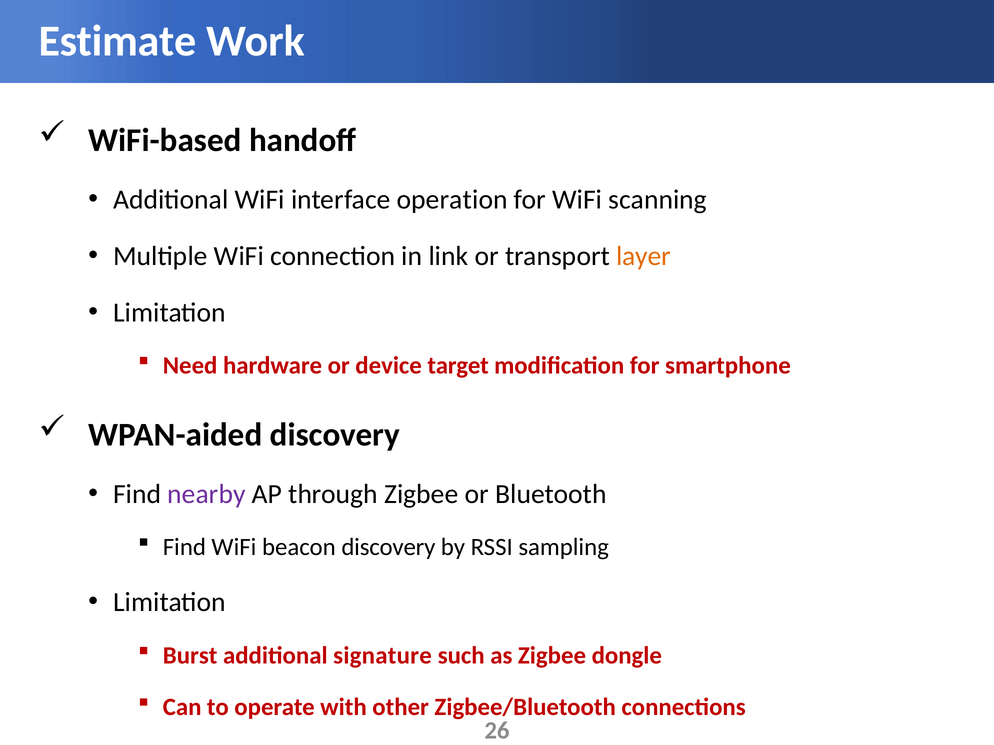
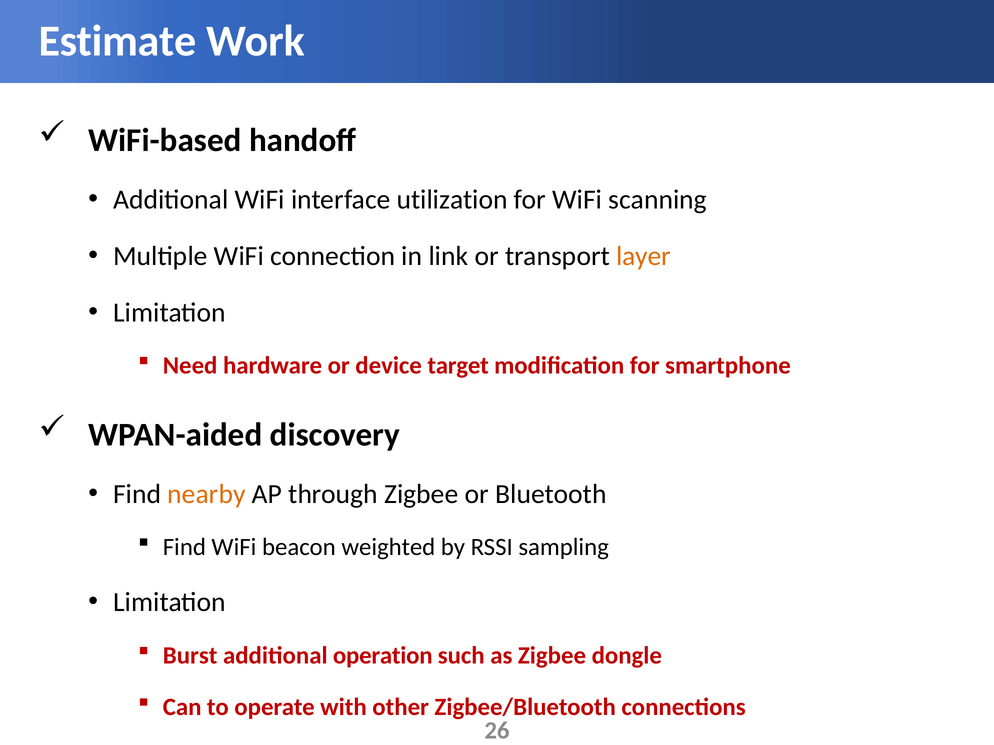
operation: operation -> utilization (452, 200)
nearby colour: purple -> orange (206, 495)
beacon discovery: discovery -> weighted (388, 548)
signature: signature -> operation (383, 656)
